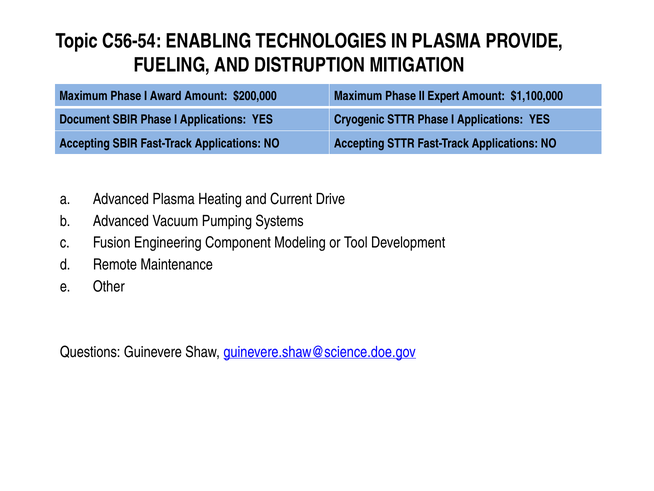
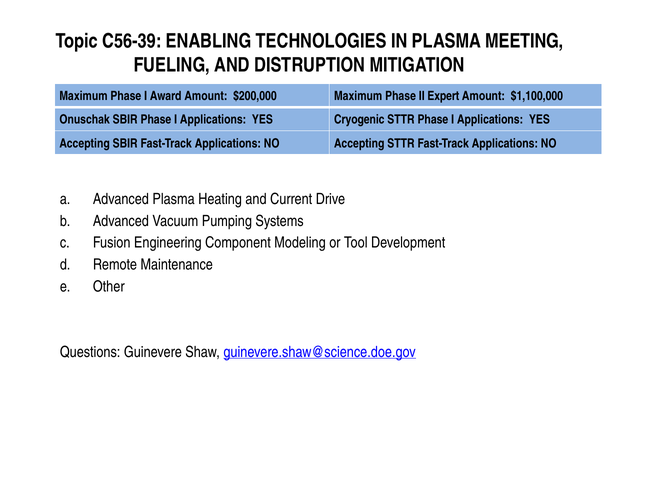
C56-54: C56-54 -> C56-39 (132, 41)
PROVIDE: PROVIDE -> MEETING (524, 41)
Document: Document -> Onuschak (85, 120)
